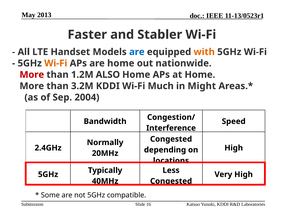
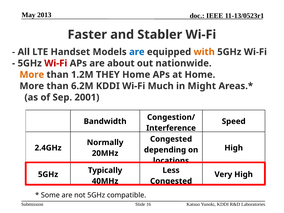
Wi-Fi colour: orange -> red (56, 63)
are home: home -> about (121, 63)
More colour: red -> orange (32, 75)
ALSO: ALSO -> THEY (108, 75)
3.2M: 3.2M -> 6.2M (82, 86)
2004: 2004 -> 2001 (87, 97)
